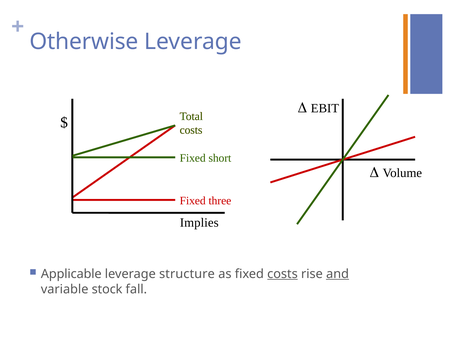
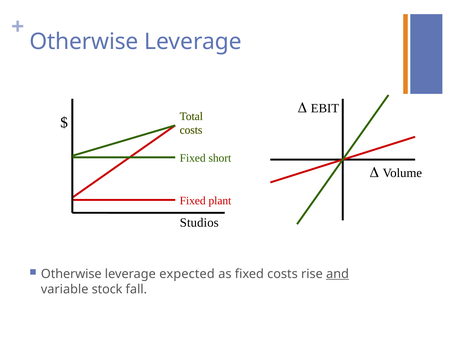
three: three -> plant (220, 201)
Implies: Implies -> Studios (199, 223)
Applicable: Applicable -> Otherwise (71, 275)
structure: structure -> expected (187, 275)
costs underline: present -> none (282, 275)
